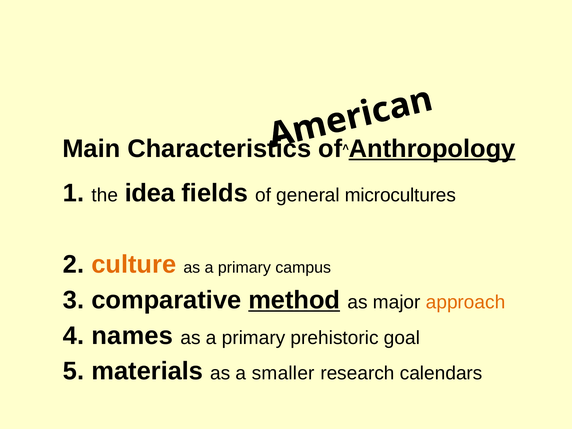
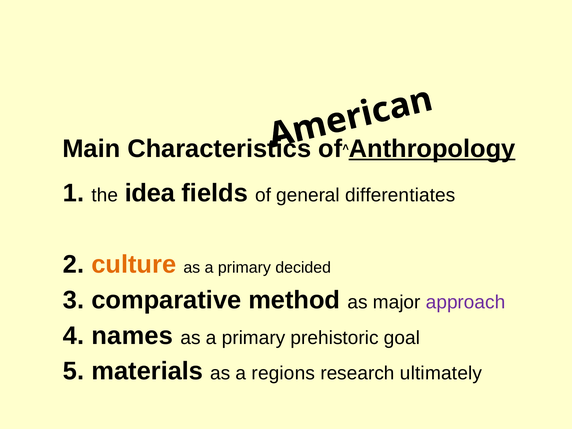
microcultures: microcultures -> differentiates (400, 195)
campus: campus -> decided (303, 268)
method underline: present -> none (294, 300)
approach colour: orange -> purple (466, 302)
smaller: smaller -> regions (283, 373)
calendars: calendars -> ultimately (441, 373)
